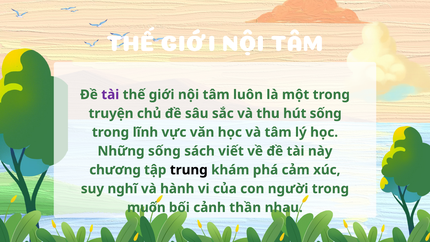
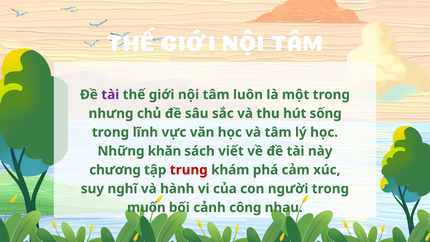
truyện: truyện -> nhưng (111, 113)
Những sống: sống -> khăn (164, 151)
trung colour: black -> red (189, 170)
thần: thần -> công (245, 207)
